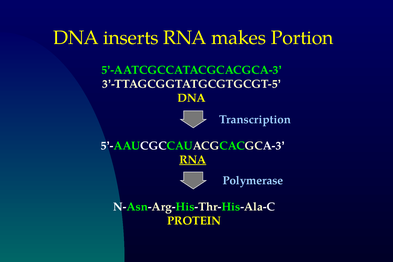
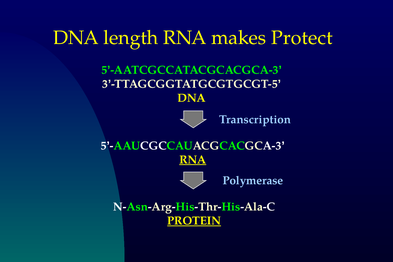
inserts: inserts -> length (131, 38)
Portion: Portion -> Protect (302, 38)
PROTEIN underline: none -> present (194, 221)
